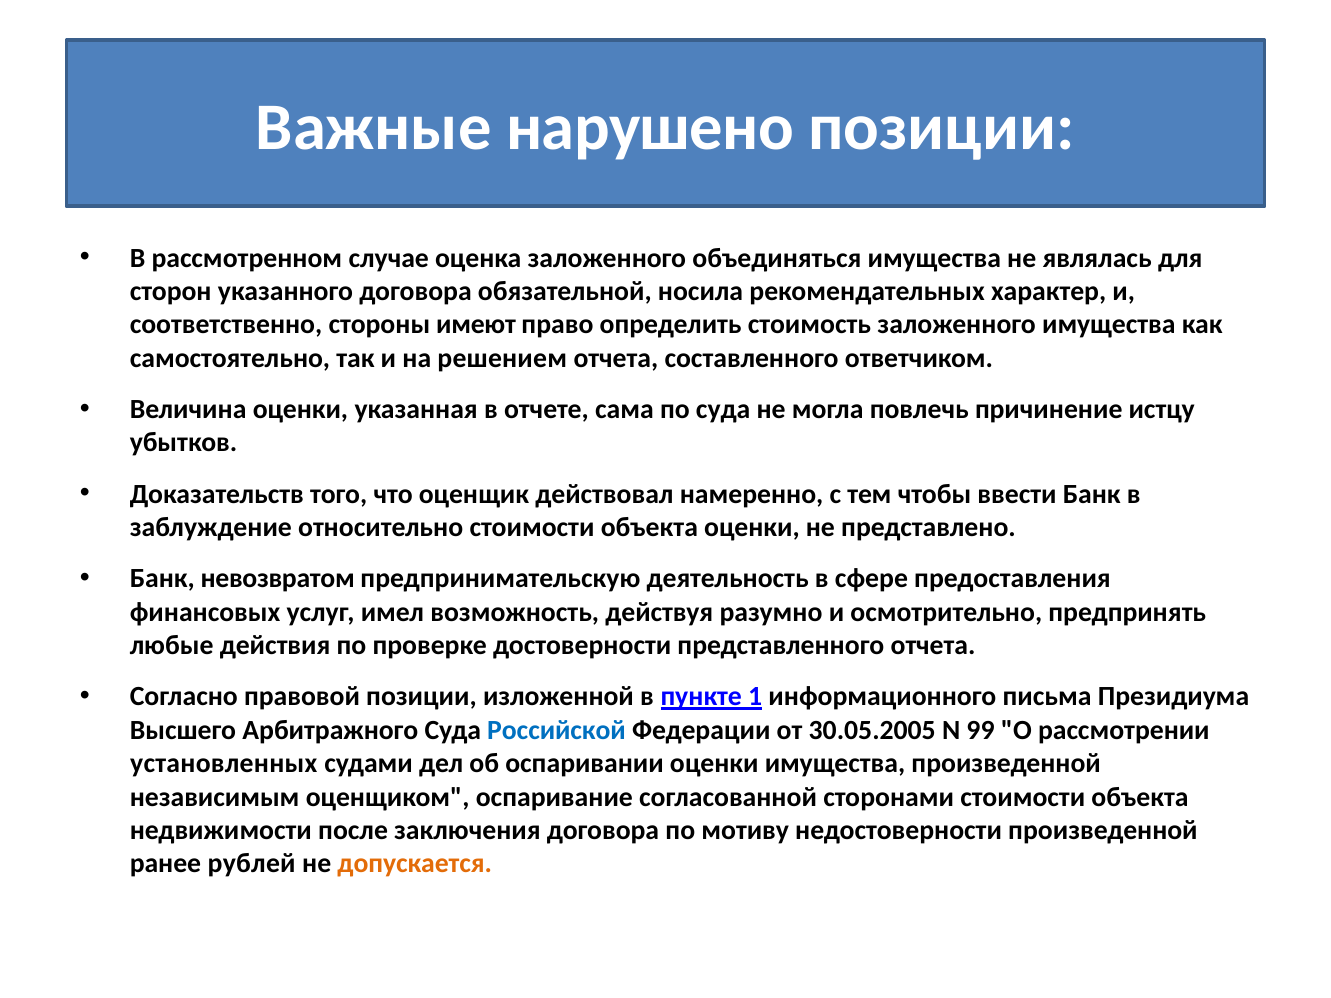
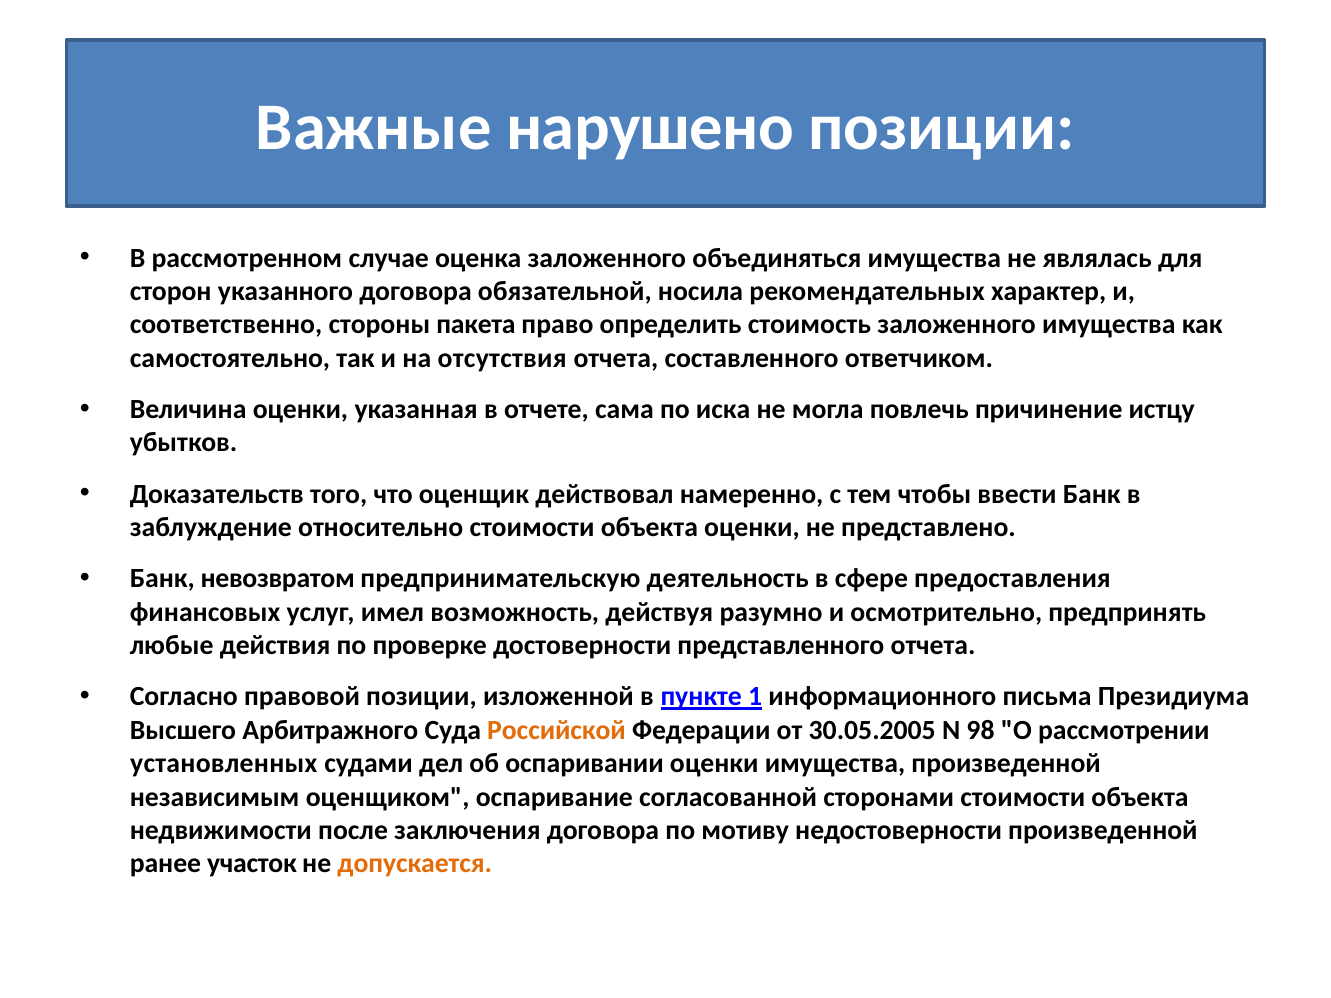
имеют: имеют -> пакета (476, 325)
решением: решением -> отсутствия (502, 358)
по суда: суда -> иска (723, 409)
Российской colour: blue -> orange (557, 731)
99: 99 -> 98 (981, 731)
рублей: рублей -> участок (252, 864)
